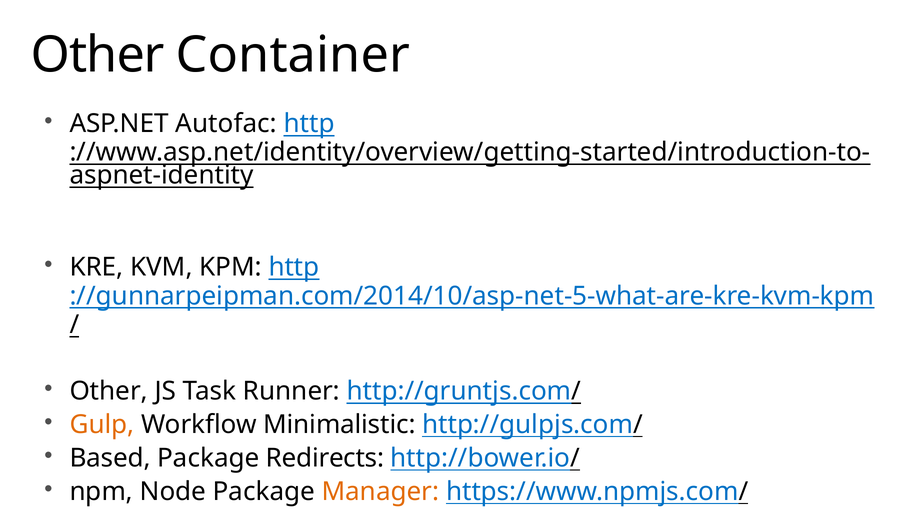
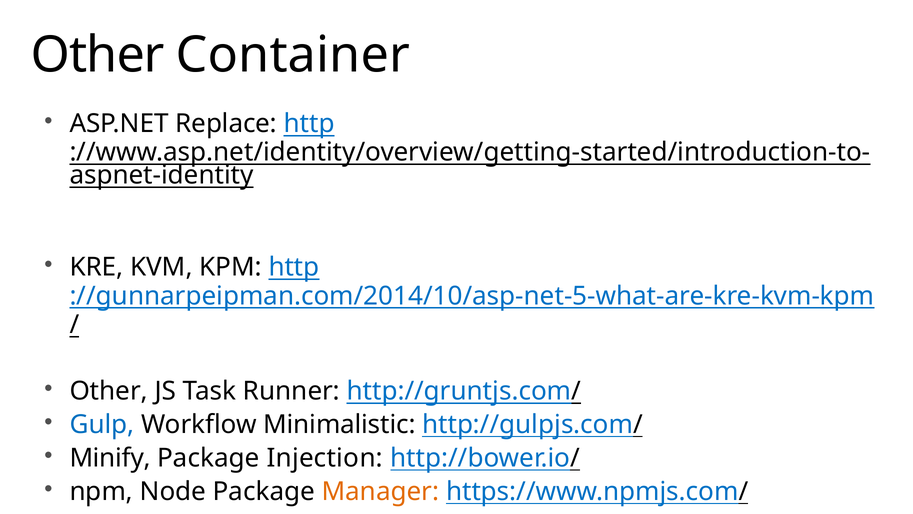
Autofac: Autofac -> Replace (226, 123)
Gulp colour: orange -> blue (102, 424)
Based: Based -> Minify (110, 458)
Redirects: Redirects -> Injection (325, 458)
